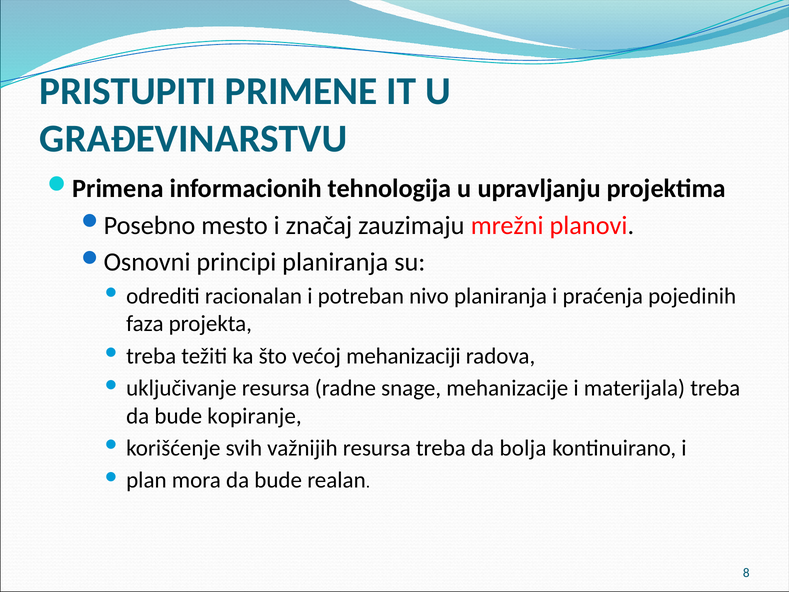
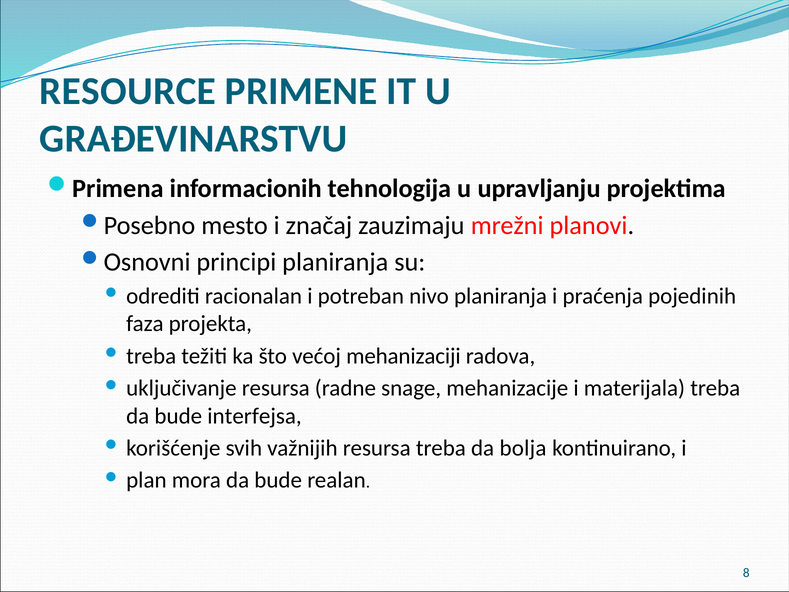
PRISTUPITI: PRISTUPITI -> RESOURCE (128, 91)
kopiranje: kopiranje -> interfejsa (255, 416)
